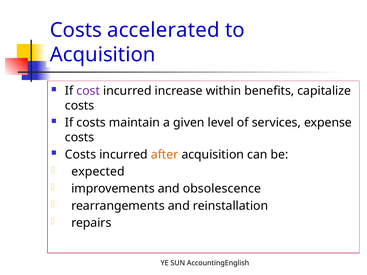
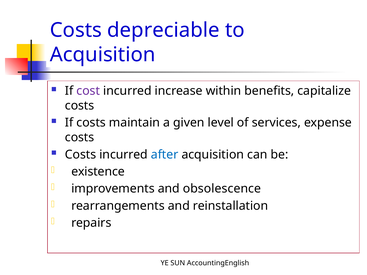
accelerated: accelerated -> depreciable (163, 30)
after colour: orange -> blue (165, 155)
expected: expected -> existence (98, 172)
